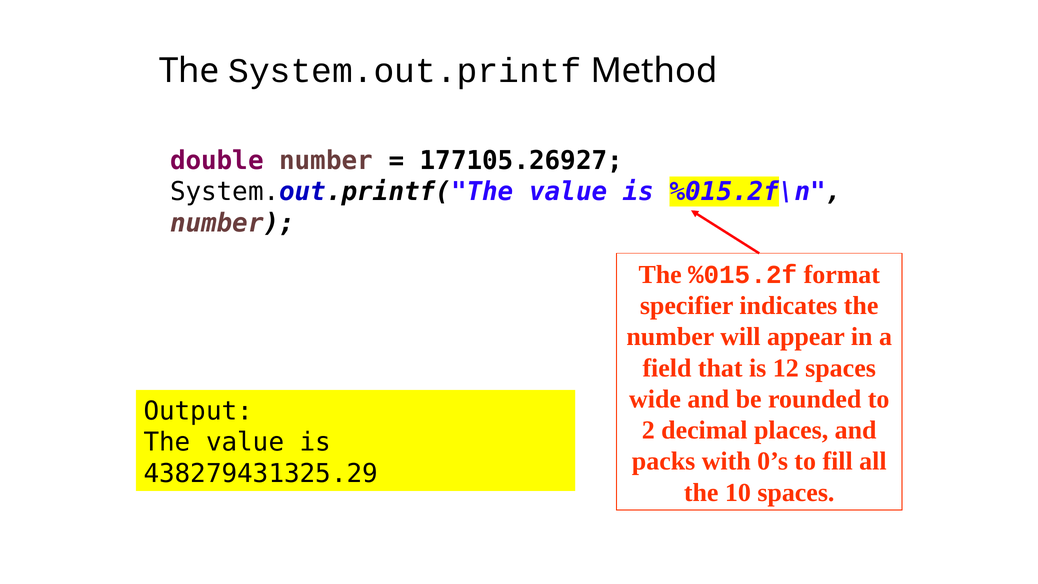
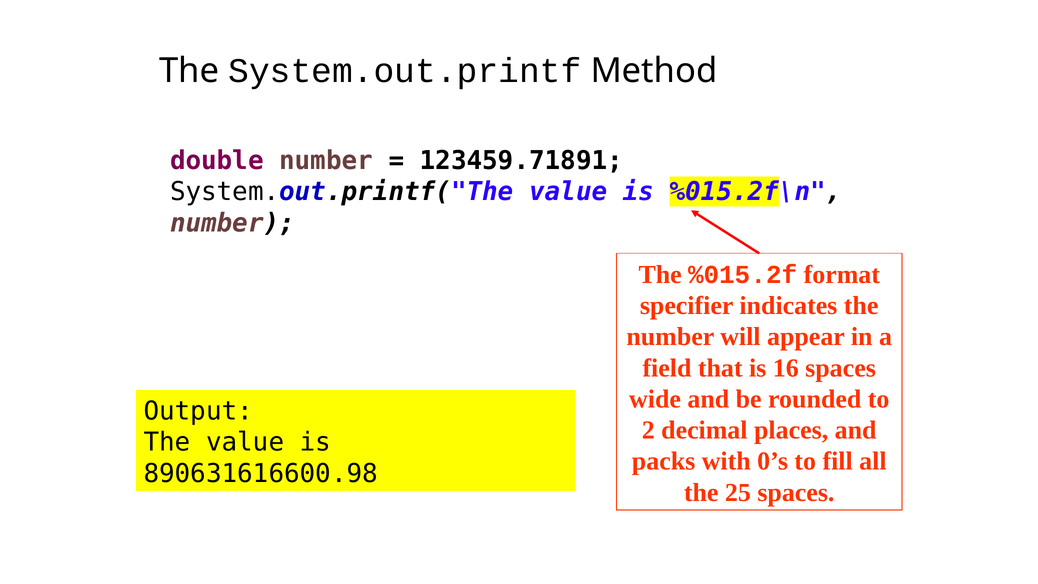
177105.26927: 177105.26927 -> 123459.71891 (521, 161)
12: 12 -> 16 (786, 368)
438279431325.29: 438279431325.29 -> 890631616600.98 (261, 473)
10: 10 -> 25 (738, 492)
